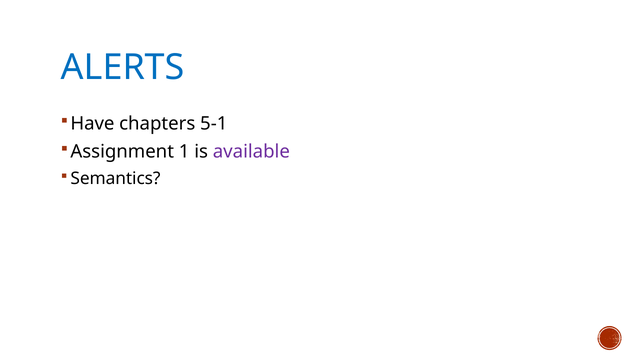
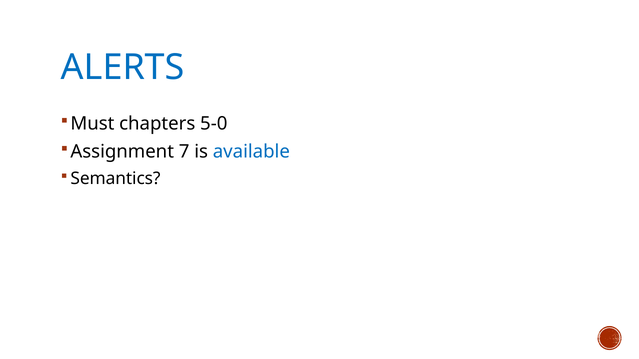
Have: Have -> Must (92, 124)
5-1: 5-1 -> 5-0 (214, 124)
1: 1 -> 7 (184, 152)
available colour: purple -> blue (251, 152)
